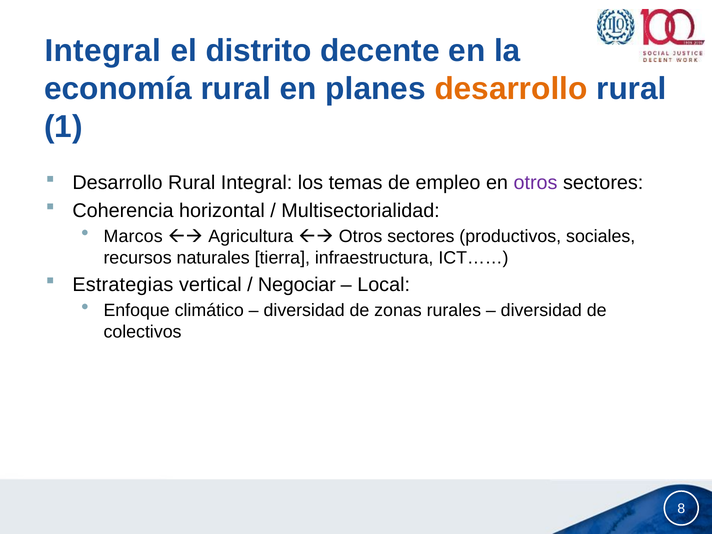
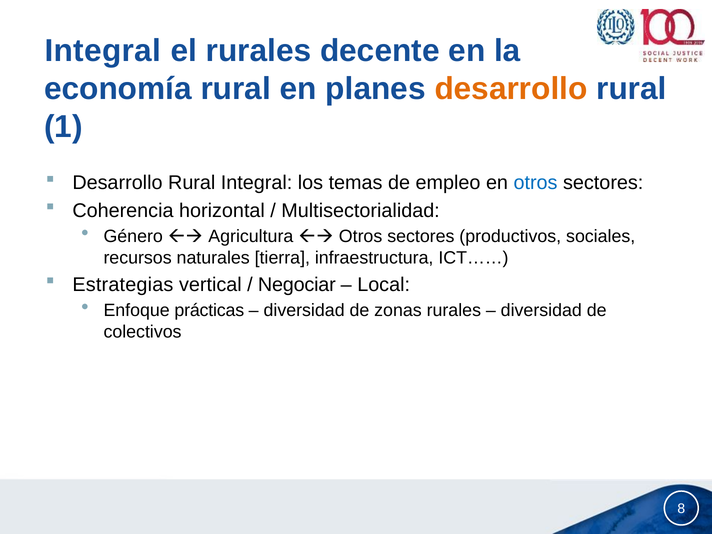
el distrito: distrito -> rurales (259, 51)
otros colour: purple -> blue (536, 183)
Marcos: Marcos -> Género (133, 237)
climático: climático -> prácticas (209, 310)
